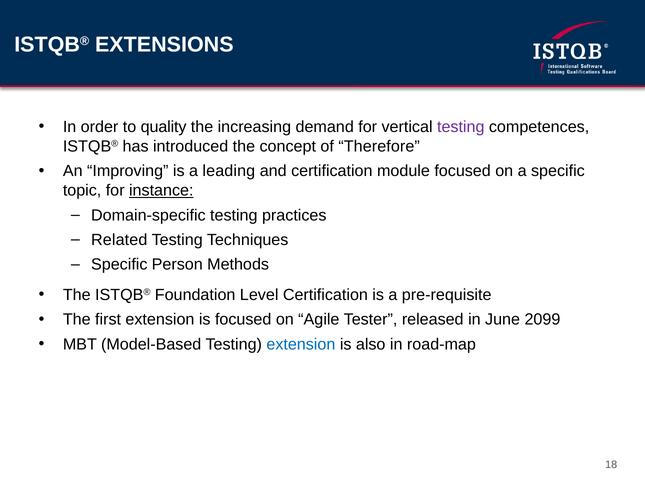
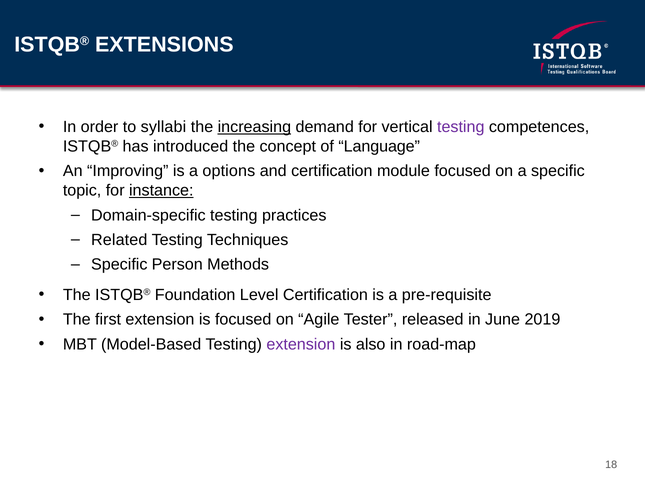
quality: quality -> syllabi (163, 127)
increasing underline: none -> present (254, 127)
Therefore: Therefore -> Language (379, 146)
leading: leading -> options (229, 171)
2099: 2099 -> 2019 (542, 319)
extension colour: blue -> purple (301, 344)
